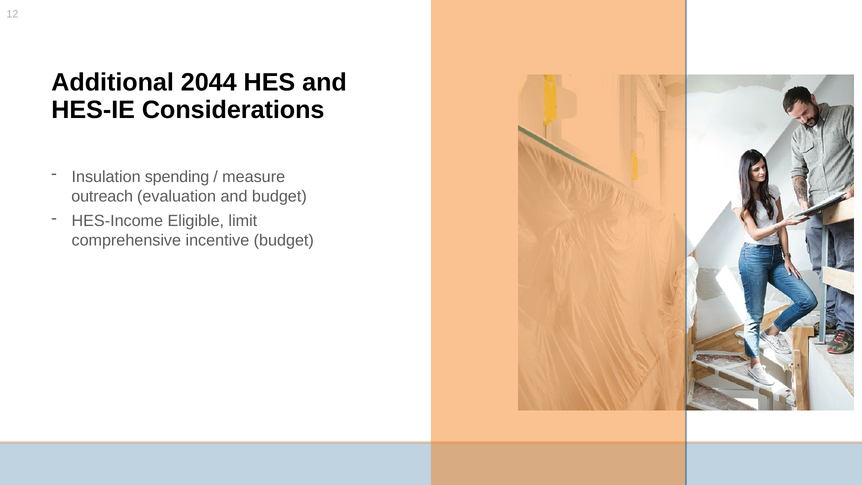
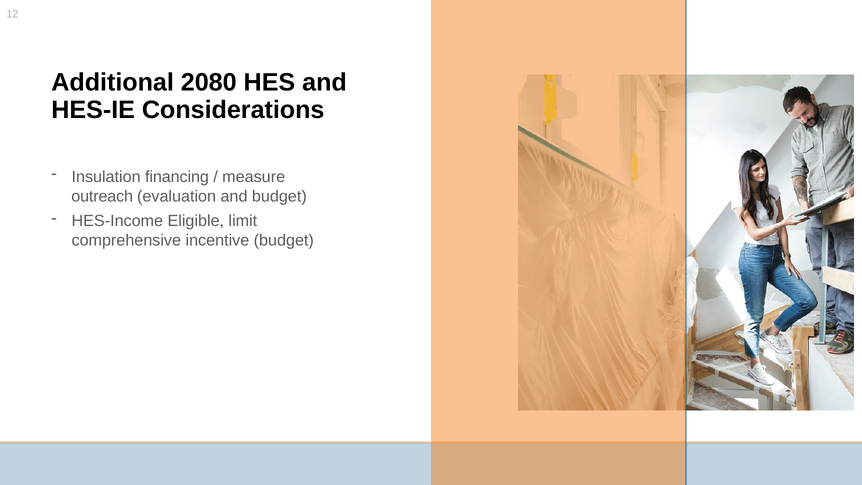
2044: 2044 -> 2080 (209, 83)
spending: spending -> financing (177, 177)
